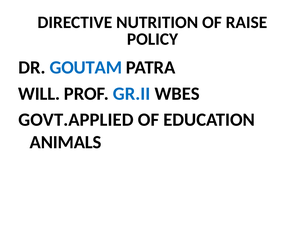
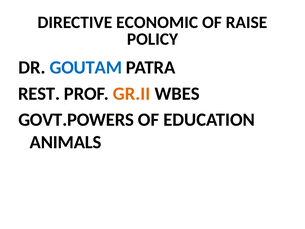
NUTRITION: NUTRITION -> ECONOMIC (157, 22)
WILL: WILL -> REST (39, 94)
GR.II colour: blue -> orange (132, 94)
GOVT.APPLIED: GOVT.APPLIED -> GOVT.POWERS (76, 120)
